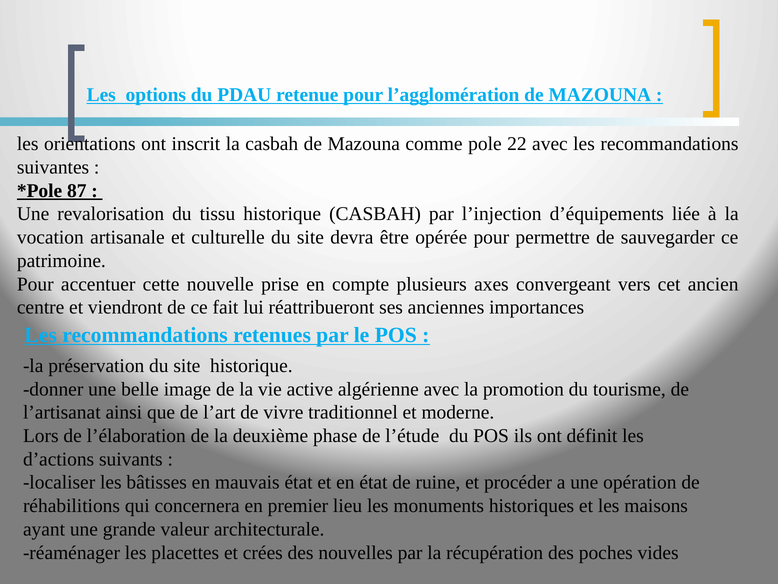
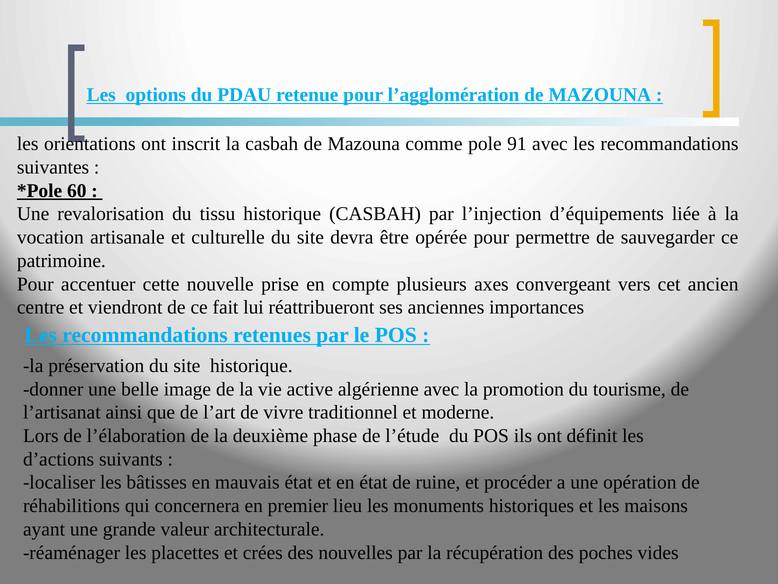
22: 22 -> 91 (517, 144)
87: 87 -> 60 (77, 191)
